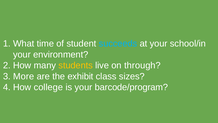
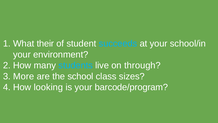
time: time -> their (45, 43)
students colour: yellow -> light blue (76, 65)
exhibit: exhibit -> school (80, 76)
college: college -> looking (48, 87)
